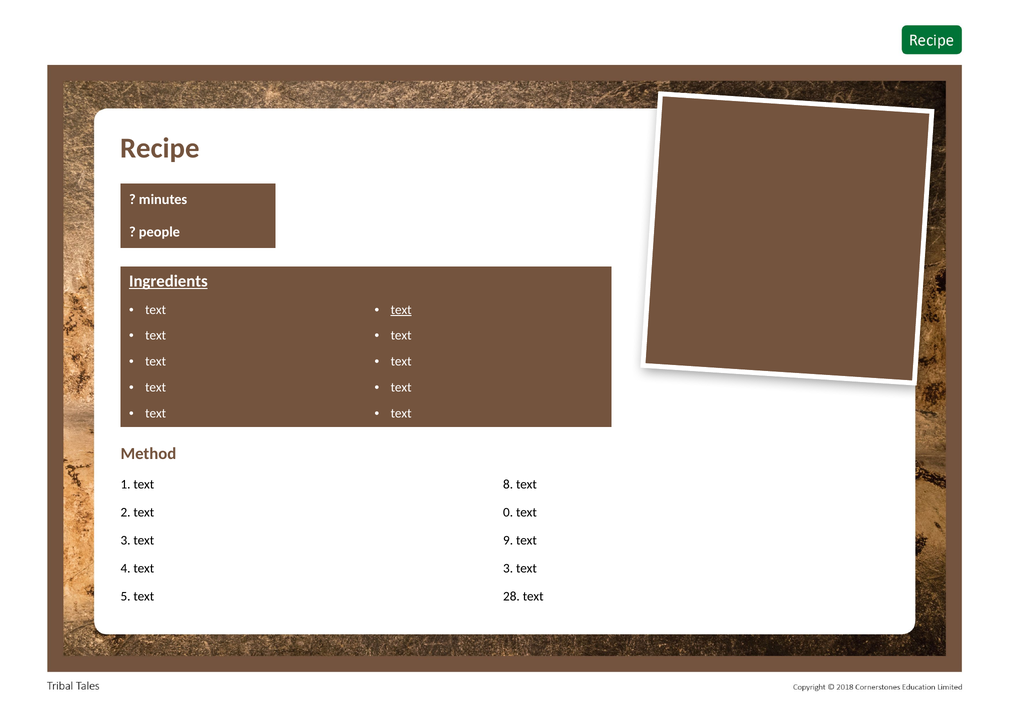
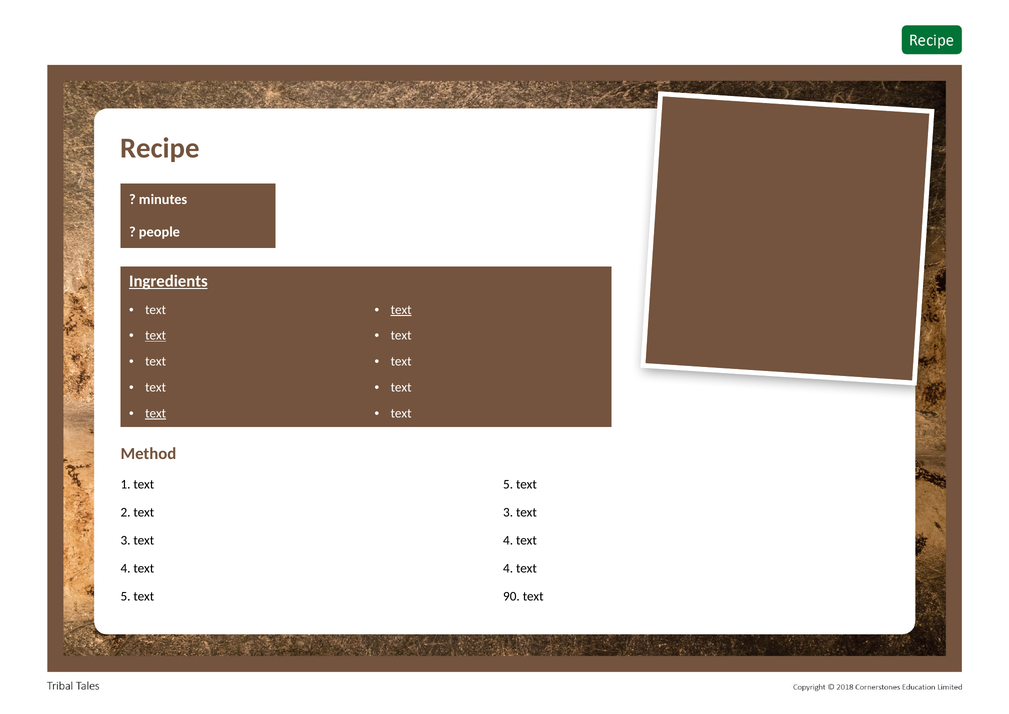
text underline: none -> present (156, 335)
text underline: none -> present (156, 413)
1 text 8: 8 -> 5 (508, 484)
2 text 0: 0 -> 3 (508, 512)
3 text 9: 9 -> 4 (508, 540)
3: 3 -> 4 (508, 568)
28: 28 -> 90 (511, 596)
